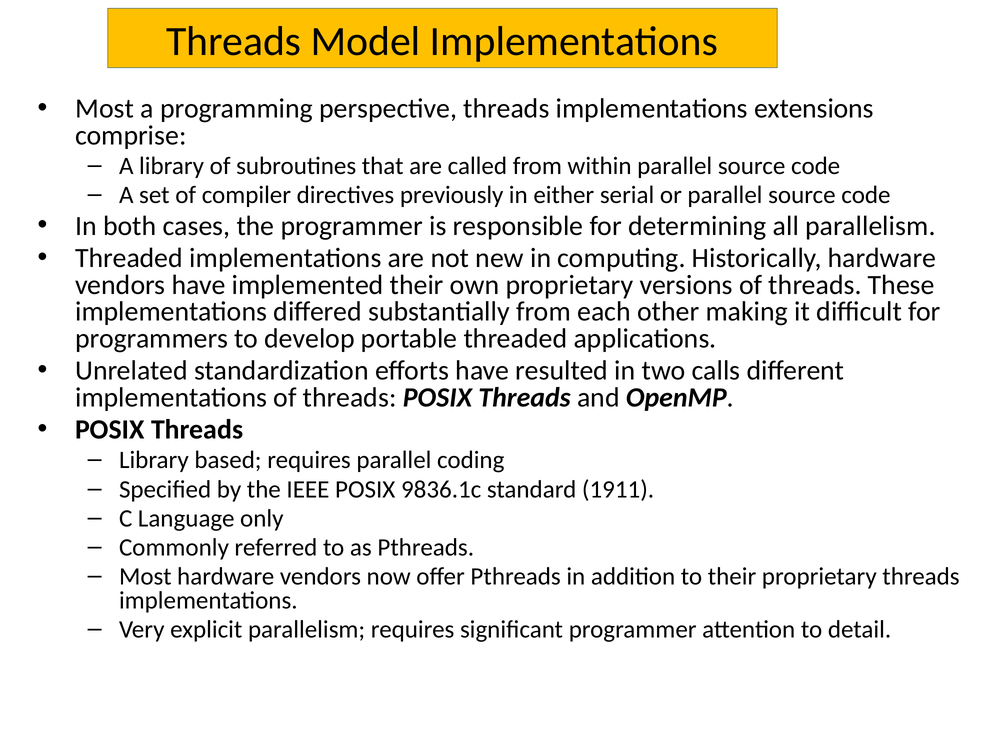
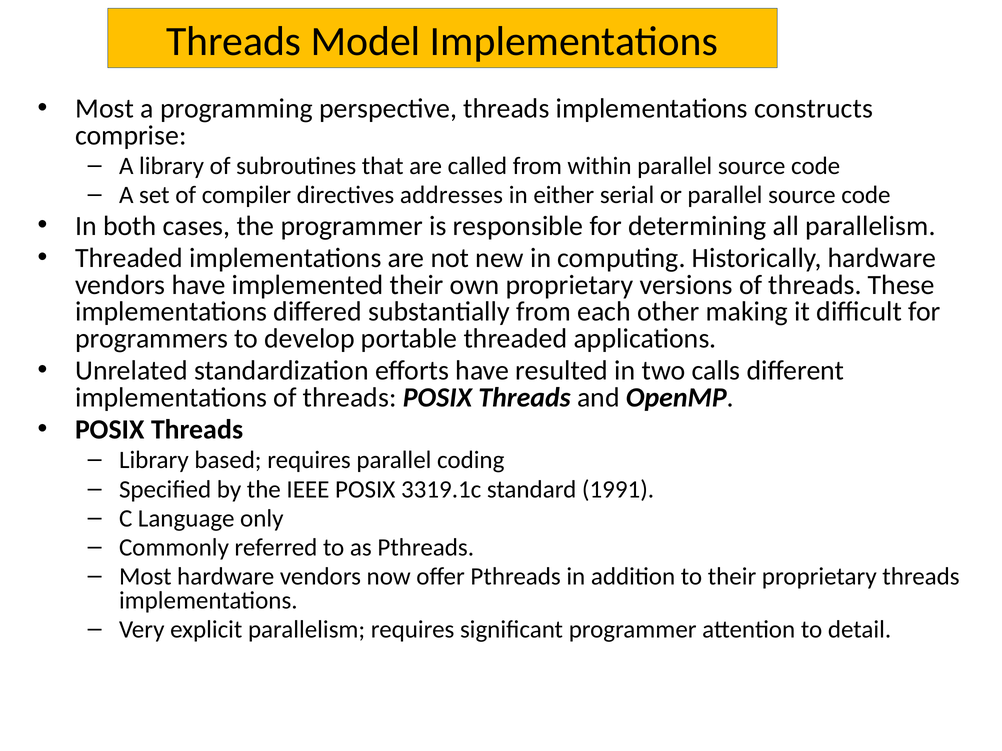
extensions: extensions -> constructs (814, 109)
previously: previously -> addresses (451, 195)
9836.1c: 9836.1c -> 3319.1c (441, 490)
1911: 1911 -> 1991 (618, 490)
